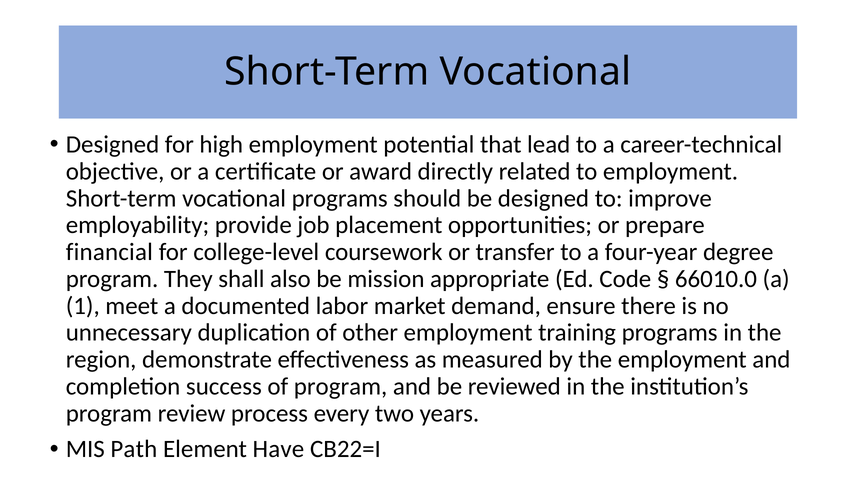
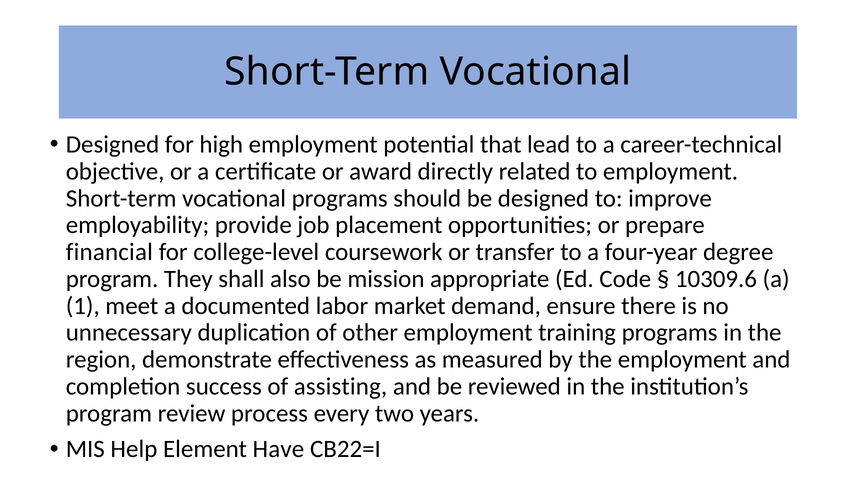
66010.0: 66010.0 -> 10309.6 (716, 279)
of program: program -> assisting (340, 387)
Path: Path -> Help (134, 450)
